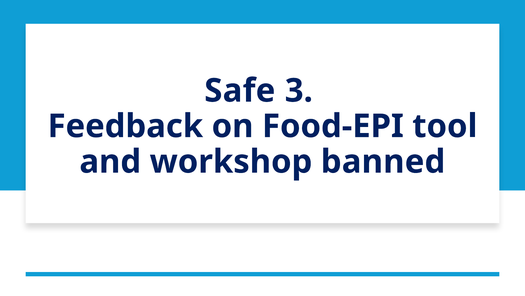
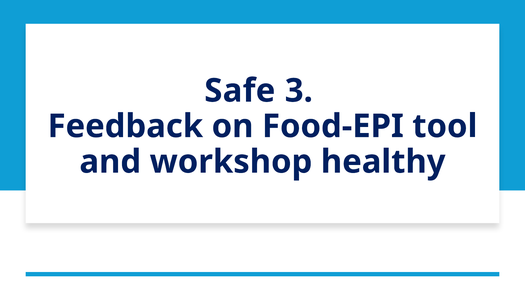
banned: banned -> healthy (383, 161)
